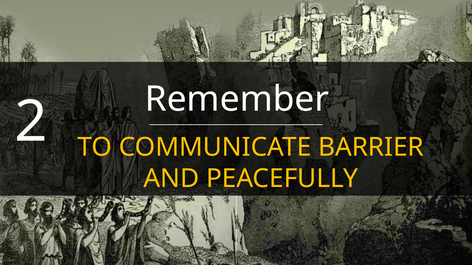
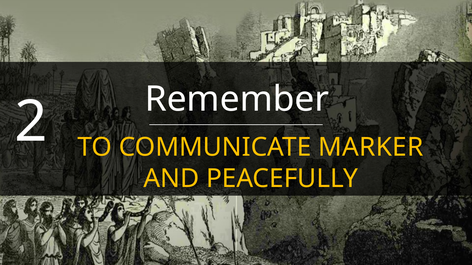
BARRIER: BARRIER -> MARKER (371, 148)
